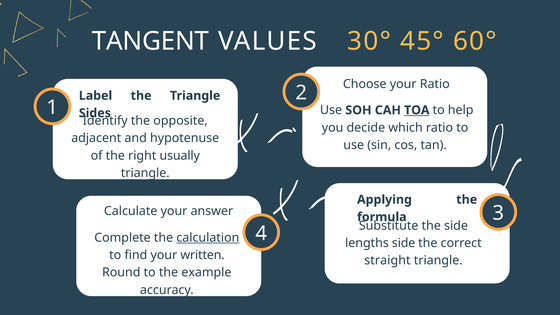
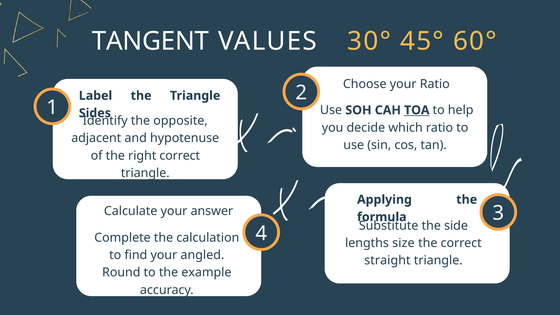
right usually: usually -> correct (180, 156)
calculation underline: present -> none (208, 238)
lengths side: side -> size (403, 243)
written: written -> angled (202, 255)
